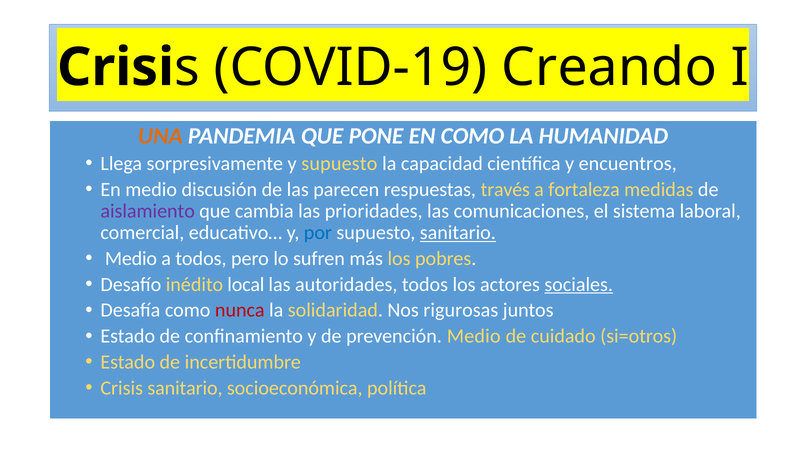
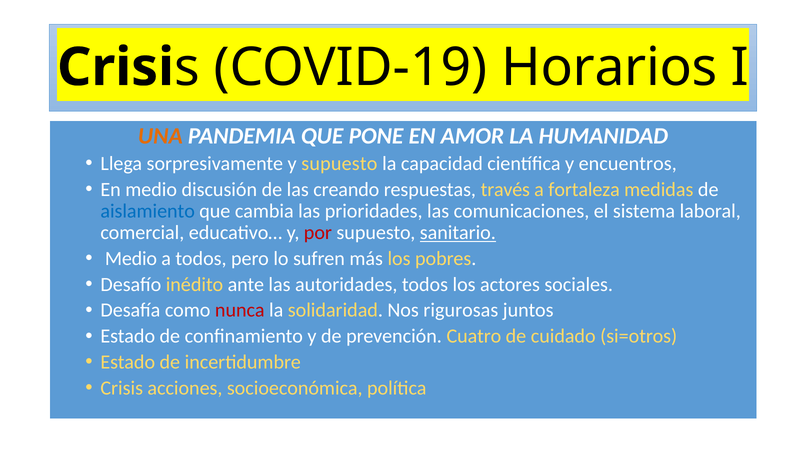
Creando: Creando -> Horarios (609, 67)
EN COMO: COMO -> AMOR (472, 136)
parecen: parecen -> creando (346, 189)
aislamiento colour: purple -> blue (148, 211)
por colour: blue -> red (318, 233)
local: local -> ante (246, 284)
sociales underline: present -> none (579, 284)
prevención Medio: Medio -> Cuatro (474, 336)
Crisis sanitario: sanitario -> acciones (185, 388)
